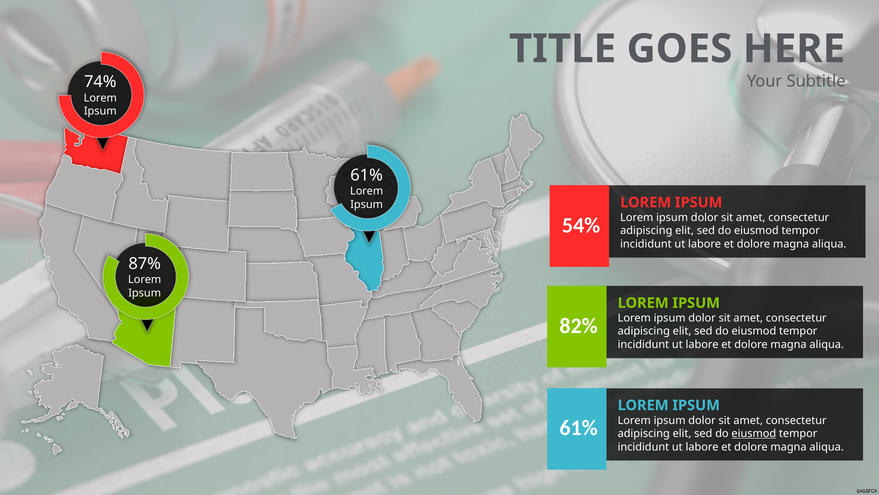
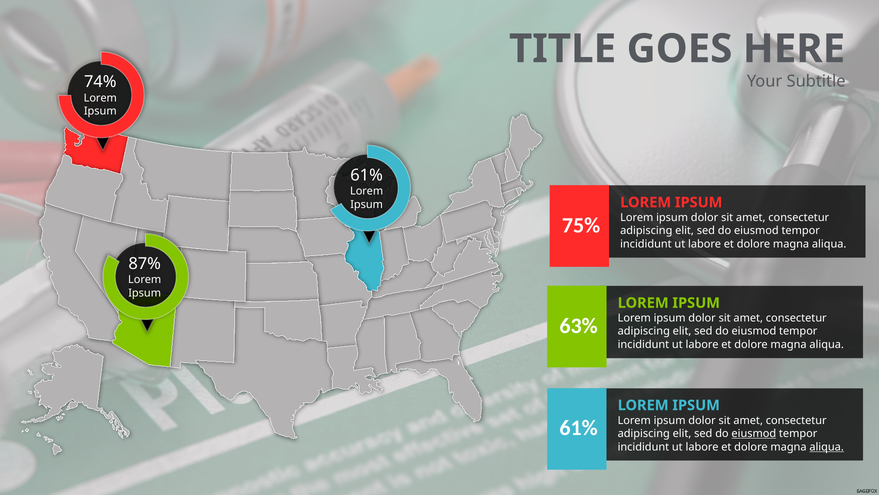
54%: 54% -> 75% (581, 225)
82%: 82% -> 63% (579, 325)
aliqua underline: none -> present (827, 446)
